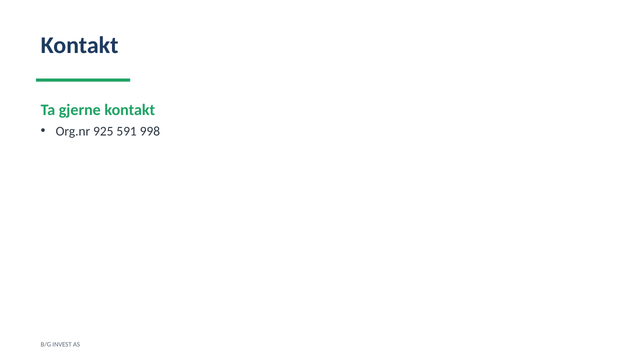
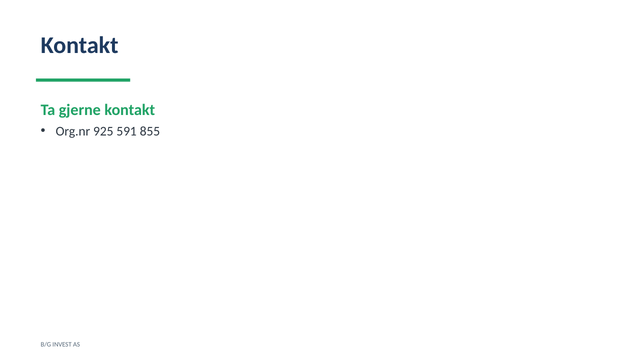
998: 998 -> 855 (150, 131)
